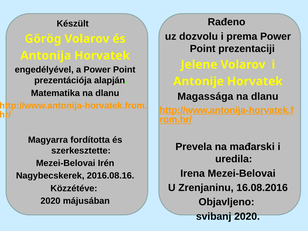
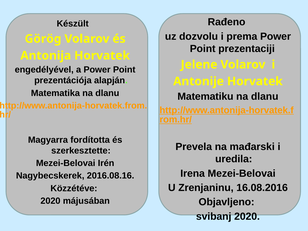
Magassága: Magassága -> Matematiku (205, 97)
